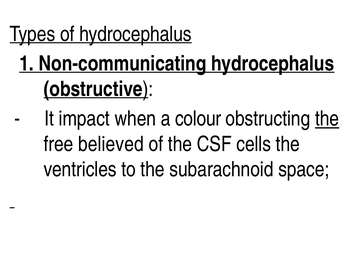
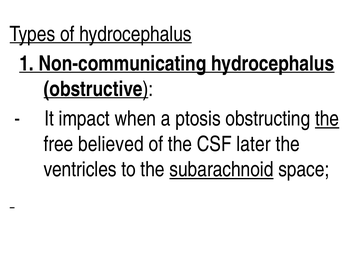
colour: colour -> ptosis (198, 119)
cells: cells -> later (254, 144)
subarachnoid underline: none -> present (221, 170)
